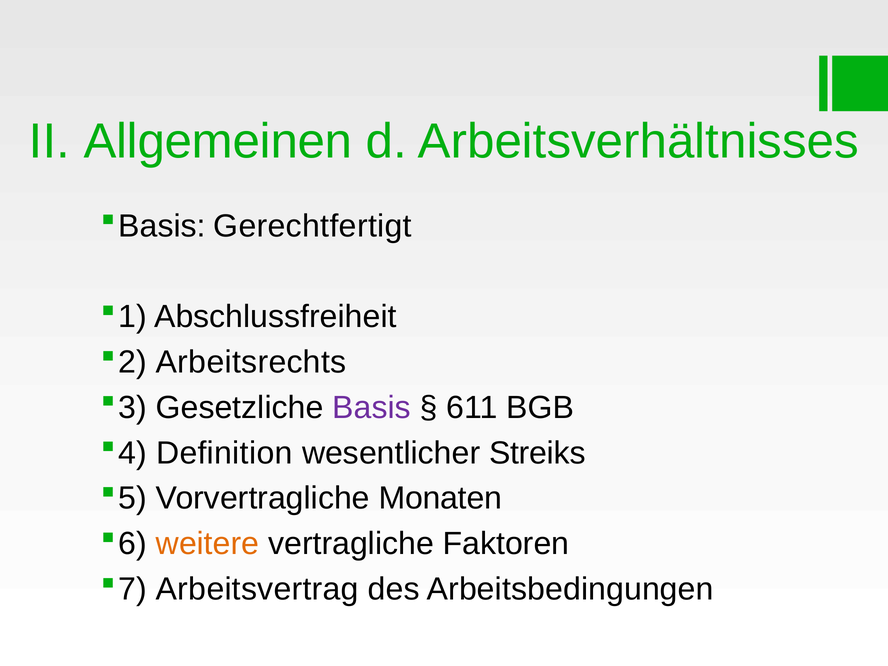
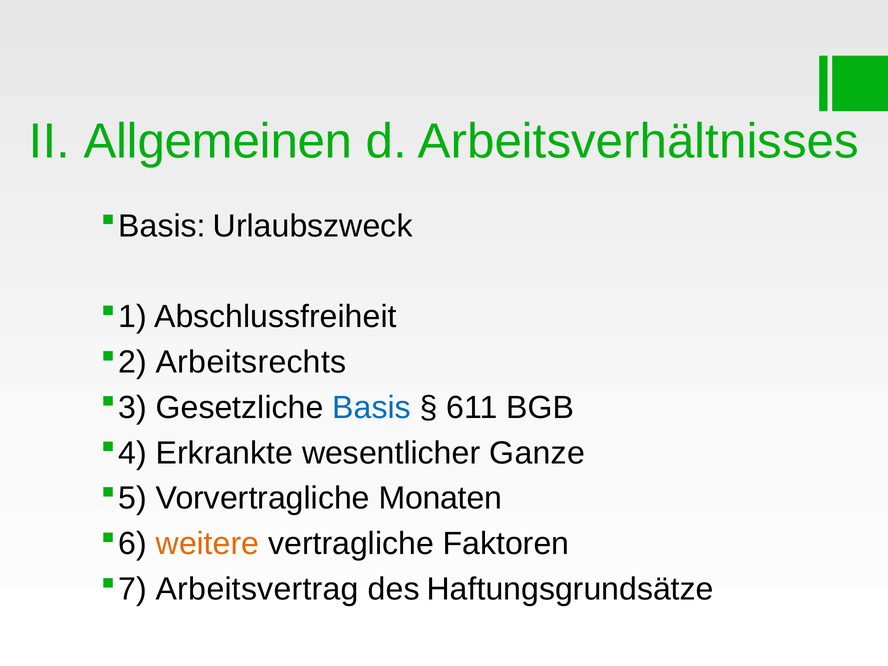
Gerechtfertigt: Gerechtfertigt -> Urlaubszweck (313, 226)
Basis colour: purple -> blue (372, 408)
Definition: Definition -> Erkrankte (224, 453)
Streiks: Streiks -> Ganze (537, 453)
Arbeitsbedingungen: Arbeitsbedingungen -> Haftungsgrundsätze (570, 589)
